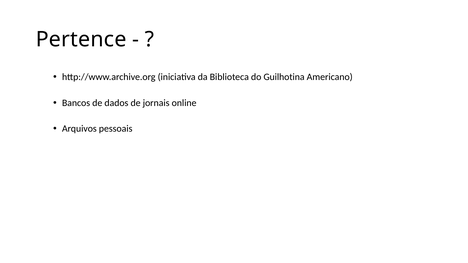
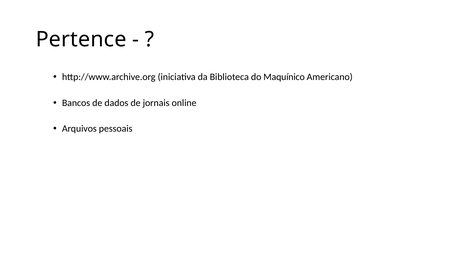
Guilhotina: Guilhotina -> Maquínico (284, 77)
